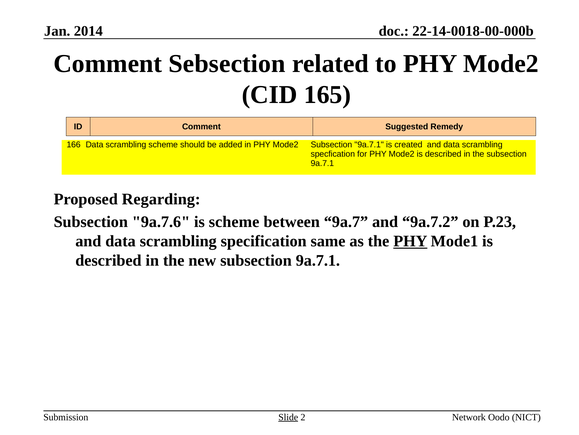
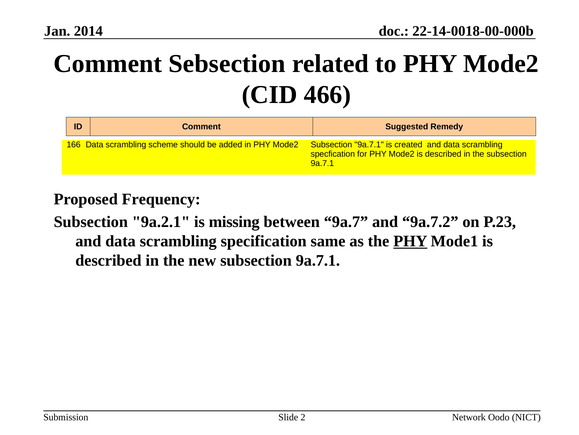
165: 165 -> 466 (327, 94)
Regarding: Regarding -> Frequency (161, 199)
9a.7.6: 9a.7.6 -> 9a.2.1 (161, 221)
is scheme: scheme -> missing (234, 221)
Slide underline: present -> none (288, 416)
